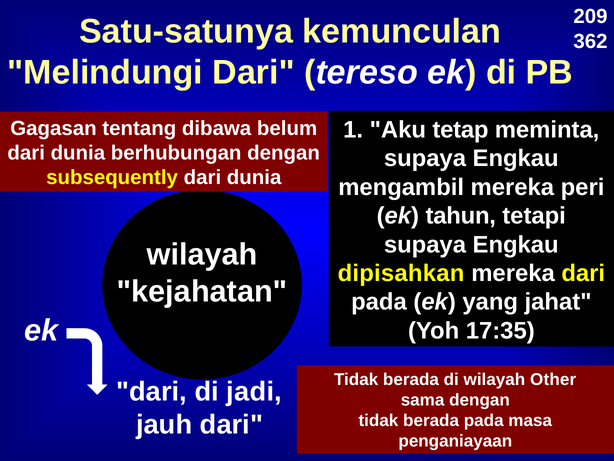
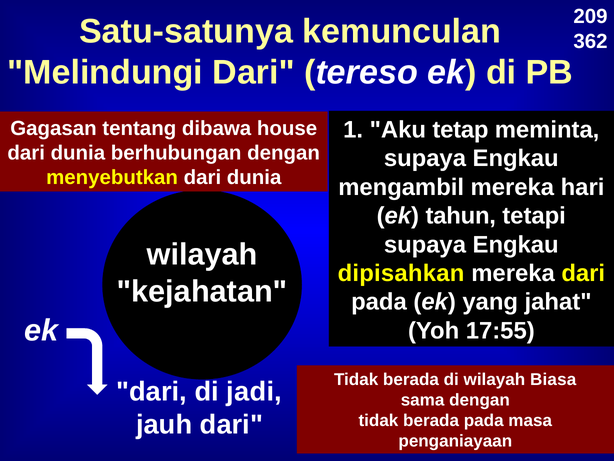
belum: belum -> house (287, 128)
subsequently: subsequently -> menyebutkan (112, 177)
peri: peri -> hari (583, 187)
17:35: 17:35 -> 17:55 (500, 330)
Other: Other -> Biasa (553, 379)
